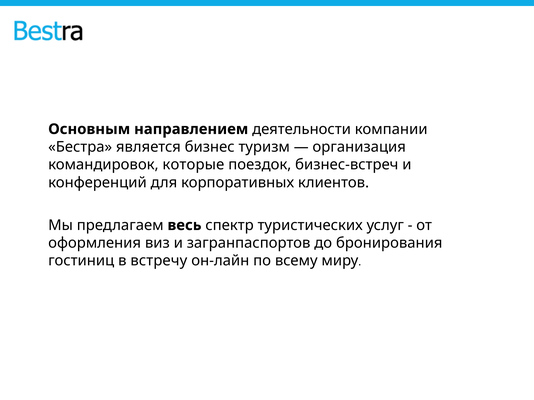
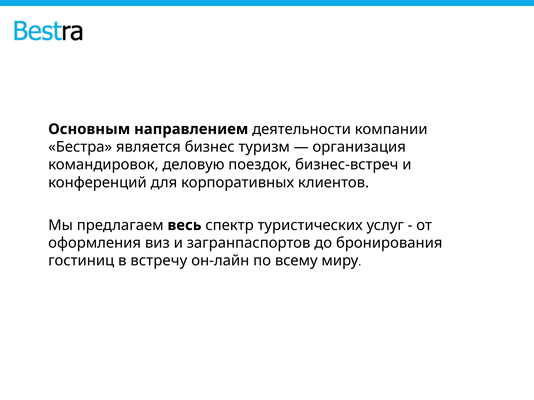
которые: которые -> деловую (193, 165)
